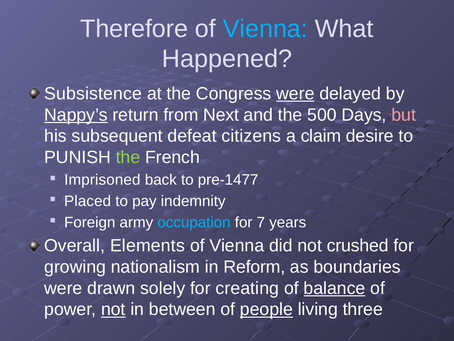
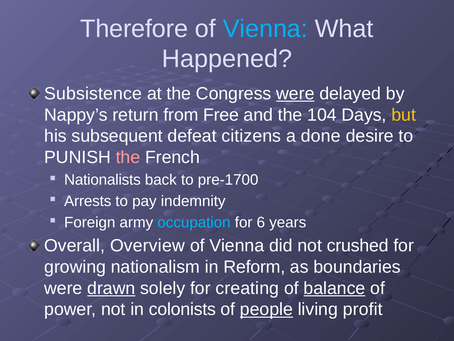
Nappy’s underline: present -> none (76, 115)
Next: Next -> Free (221, 115)
500: 500 -> 104 (322, 115)
but colour: pink -> yellow (404, 115)
claim: claim -> done (321, 136)
the colour: light green -> pink (128, 157)
Imprisoned: Imprisoned -> Nationalists (102, 180)
pre-1477: pre-1477 -> pre-1700 (228, 180)
Placed: Placed -> Arrests (88, 201)
7: 7 -> 6 (261, 222)
Elements: Elements -> Overview (147, 245)
drawn underline: none -> present (111, 288)
not underline: present -> none (113, 309)
between: between -> colonists (182, 309)
three: three -> profit (363, 309)
